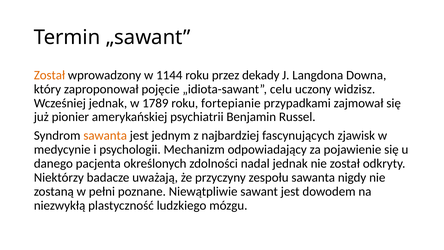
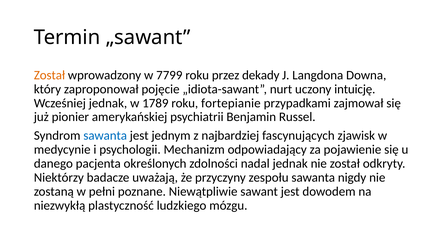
1144: 1144 -> 7799 (169, 75)
celu: celu -> nurt (281, 89)
widzisz: widzisz -> intuicję (355, 89)
sawanta colour: orange -> blue (105, 136)
